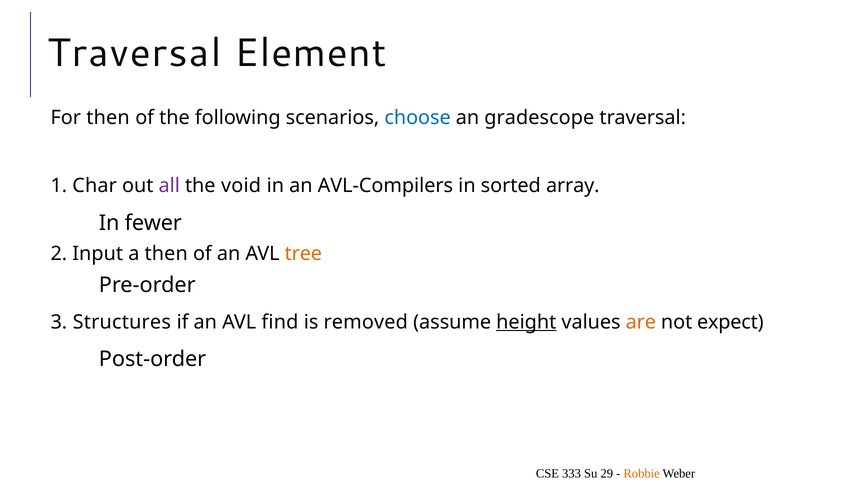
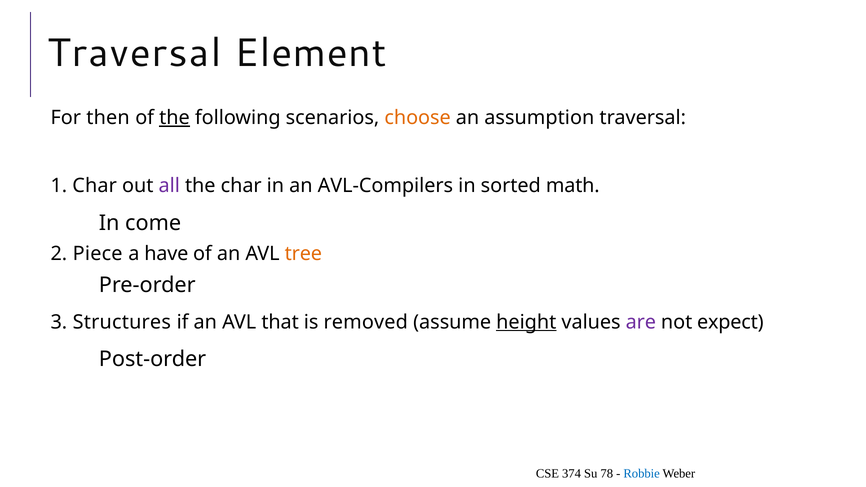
the underline: none -> present (174, 118)
choose colour: blue -> orange (418, 118)
gradescope: gradescope -> assumption (539, 118)
the void: void -> char (241, 186)
array: array -> math (573, 186)
fewer: fewer -> come (153, 223)
Input: Input -> Piece (98, 254)
a then: then -> have (166, 254)
find: find -> that (280, 322)
are colour: orange -> purple (641, 322)
333: 333 -> 374 (572, 474)
29: 29 -> 78 (607, 474)
Robbie colour: orange -> blue (642, 474)
